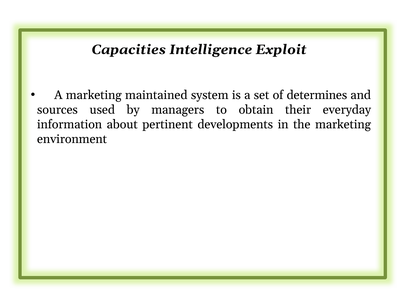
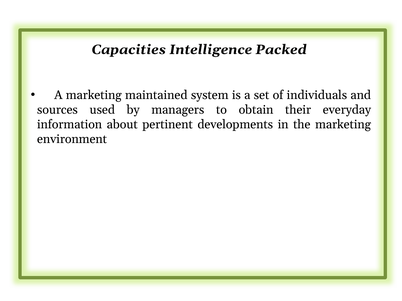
Exploit: Exploit -> Packed (281, 50)
determines: determines -> individuals (317, 95)
